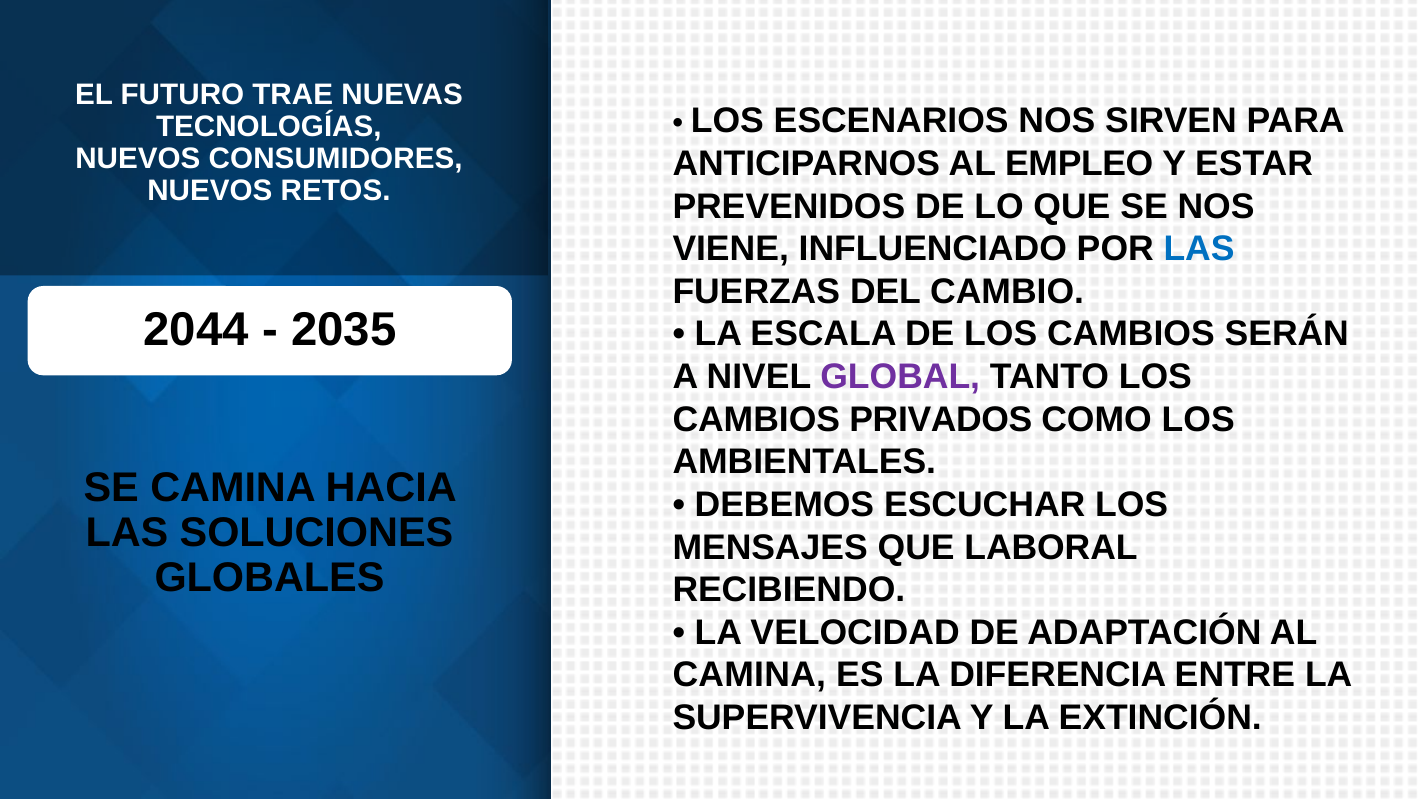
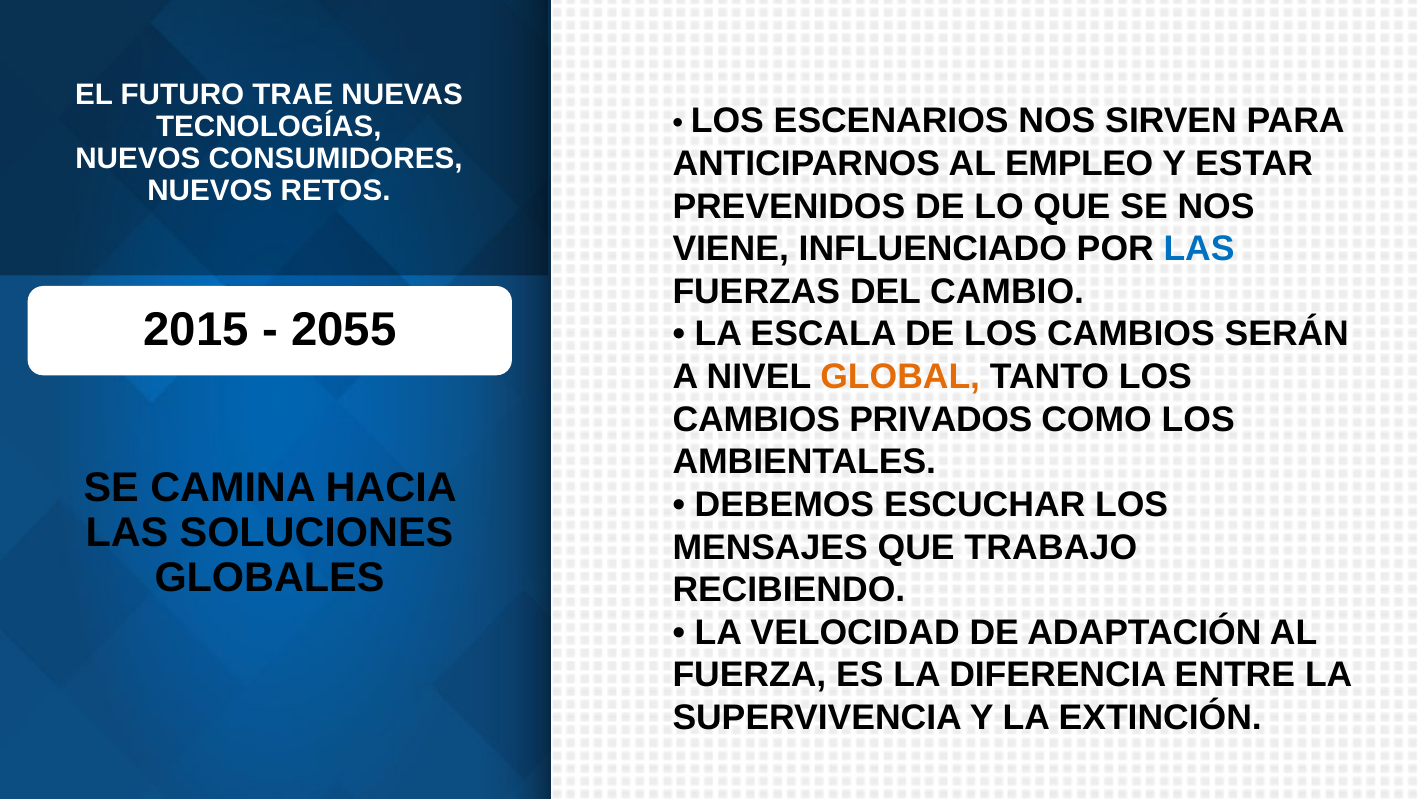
2044: 2044 -> 2015 (196, 330)
2035: 2035 -> 2055 (344, 330)
GLOBAL colour: purple -> orange (900, 377)
LABORAL: LABORAL -> TRABAJO (1051, 548)
CAMINA: CAMINA -> FUERZA (749, 675)
